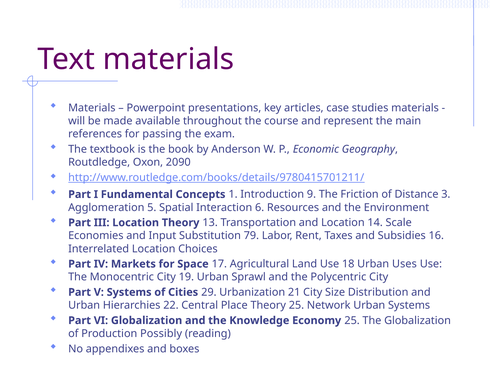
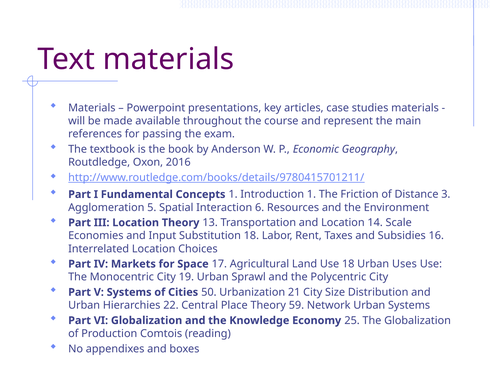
2090: 2090 -> 2016 (178, 162)
Introduction 9: 9 -> 1 (311, 195)
Substitution 79: 79 -> 18 (251, 236)
29: 29 -> 50 (209, 293)
Theory 25: 25 -> 59 (296, 306)
Possibly: Possibly -> Comtois (161, 334)
